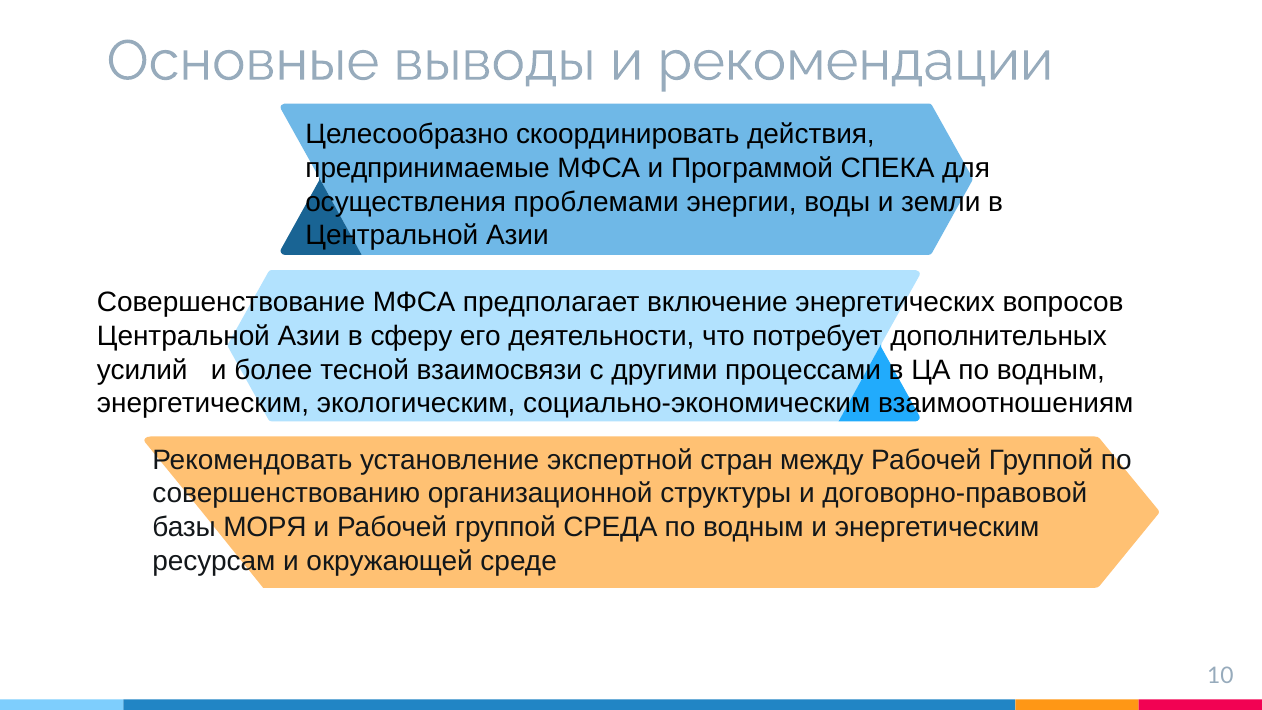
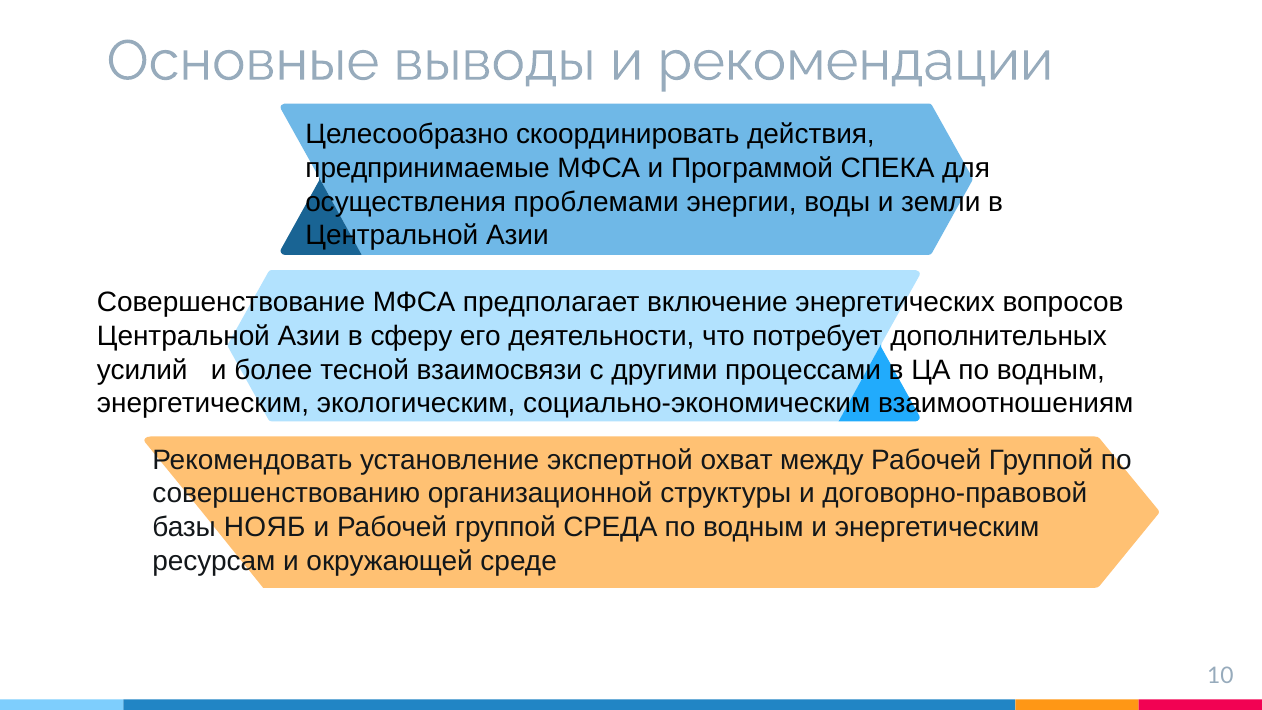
стран: стран -> охват (737, 460)
МОРЯ: МОРЯ -> НОЯБ (265, 527)
